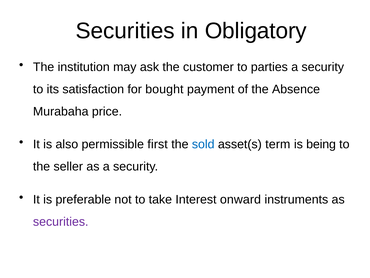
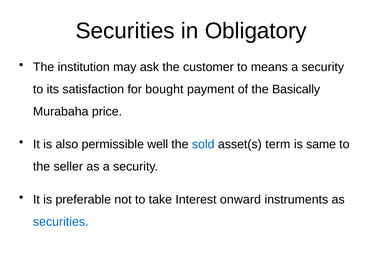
parties: parties -> means (269, 67)
Absence: Absence -> Basically (296, 89)
first: first -> well (158, 144)
being: being -> same (321, 144)
securities colour: purple -> blue (61, 221)
